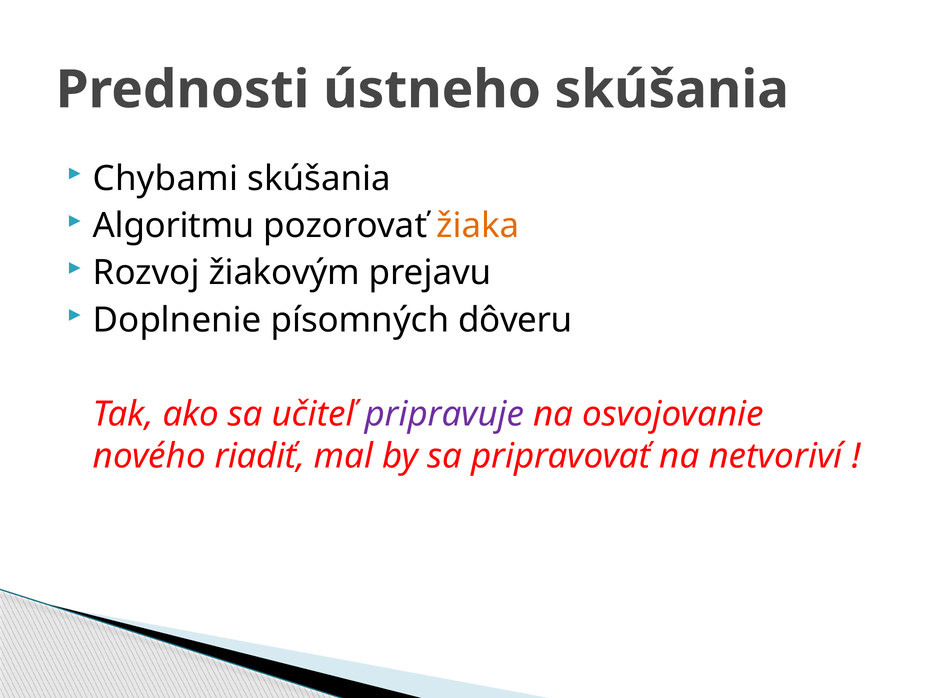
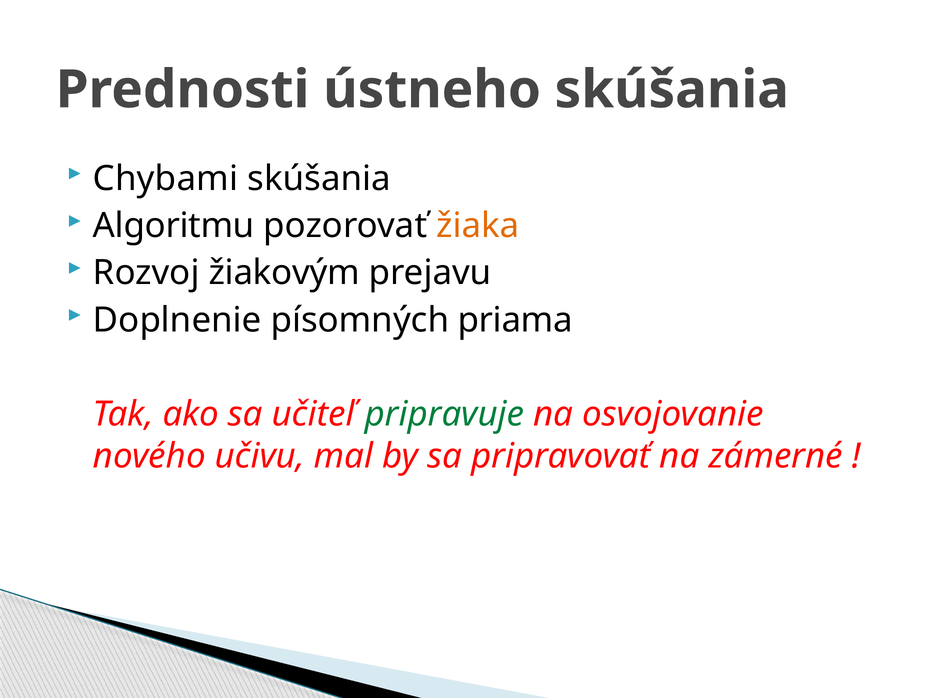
dôveru: dôveru -> priama (515, 320)
pripravuje colour: purple -> green (445, 414)
riadiť: riadiť -> učivu (260, 456)
netvoriví: netvoriví -> zámerné (776, 456)
